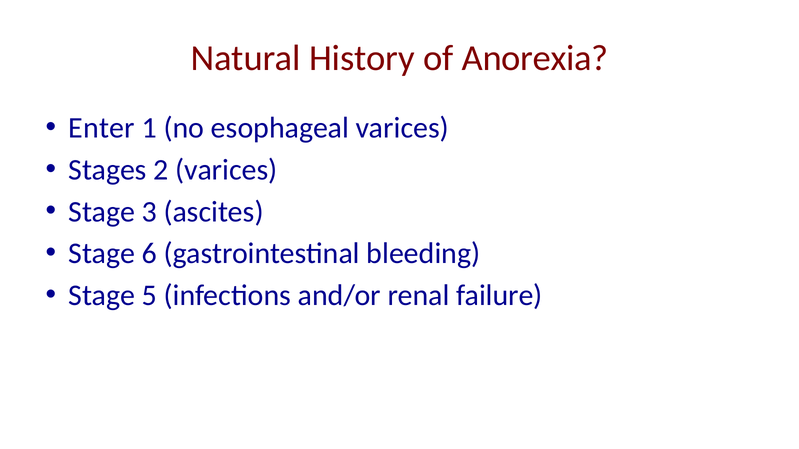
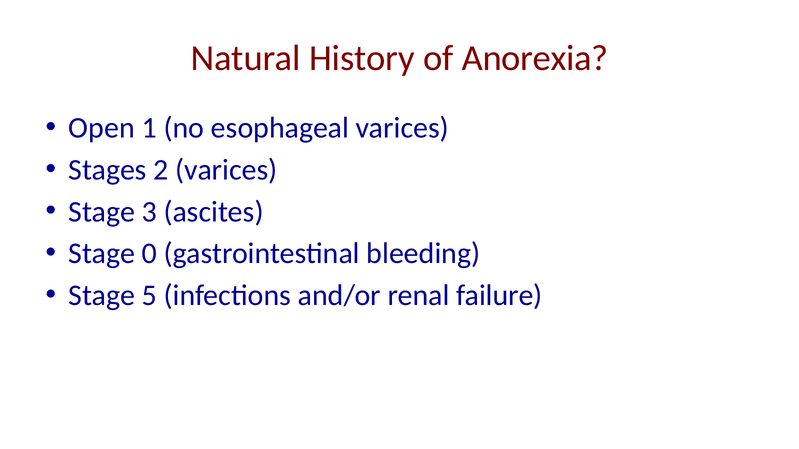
Enter: Enter -> Open (102, 128)
6: 6 -> 0 (149, 254)
